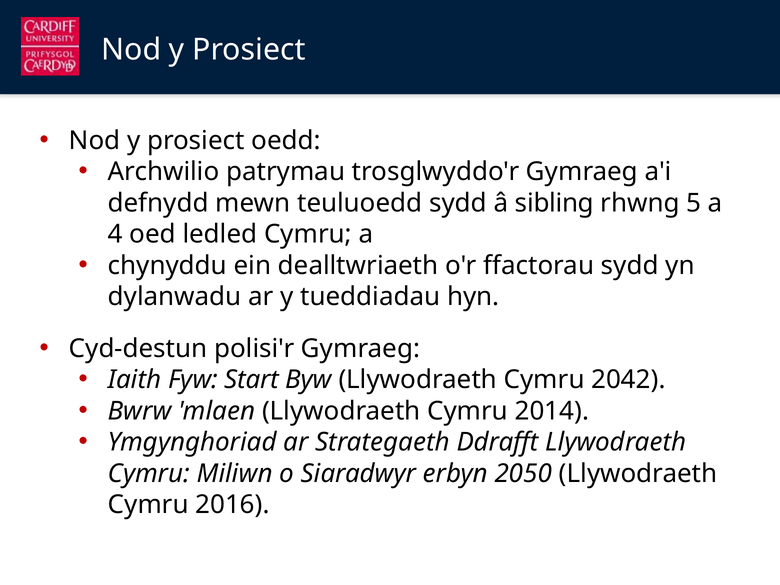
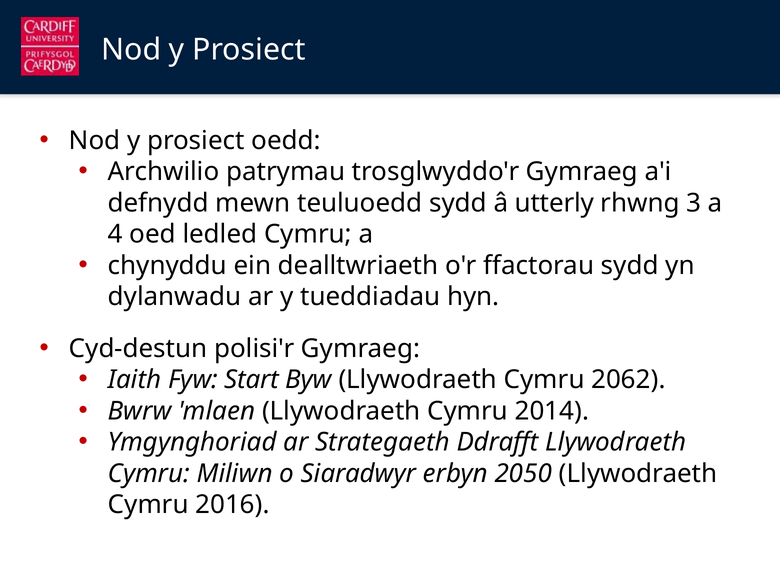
sibling: sibling -> utterly (554, 203)
5: 5 -> 3 (694, 203)
2042: 2042 -> 2062 (628, 380)
